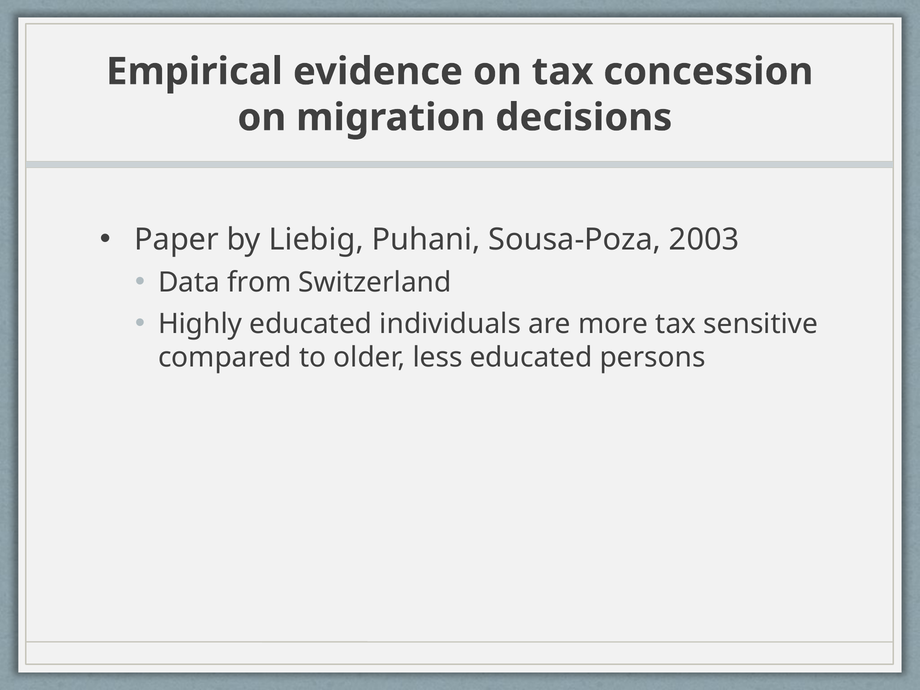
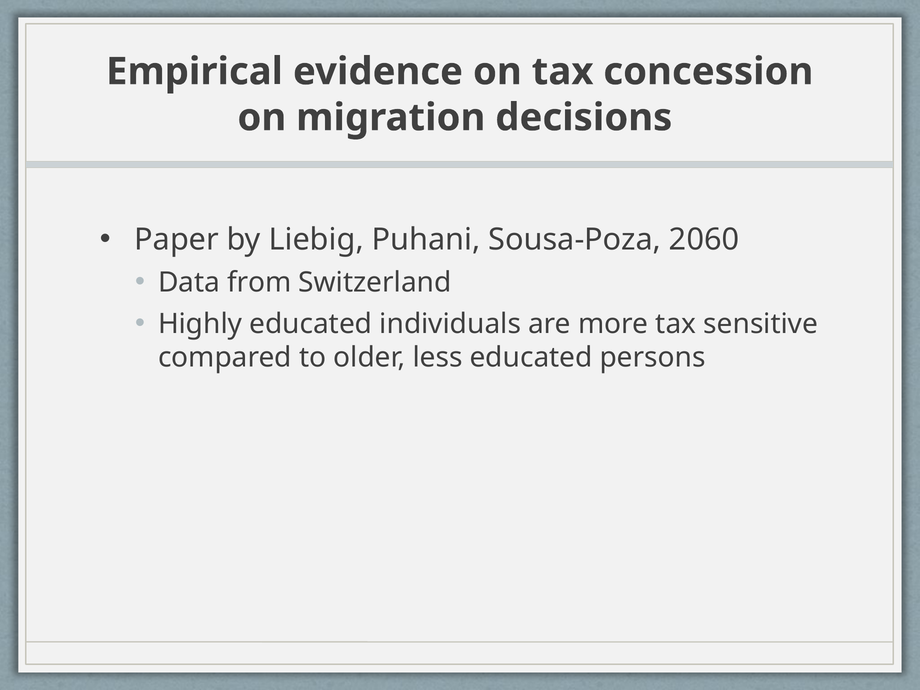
2003: 2003 -> 2060 (704, 240)
